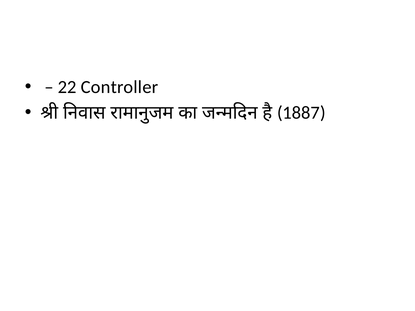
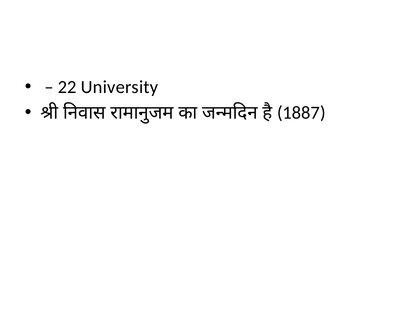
Controller: Controller -> University (120, 87)
